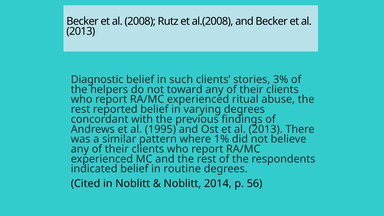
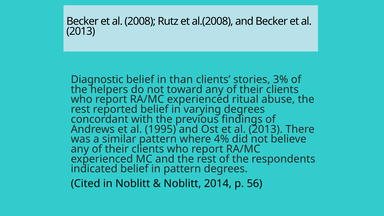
such: such -> than (181, 80)
1%: 1% -> 4% (222, 139)
in routine: routine -> pattern (182, 169)
